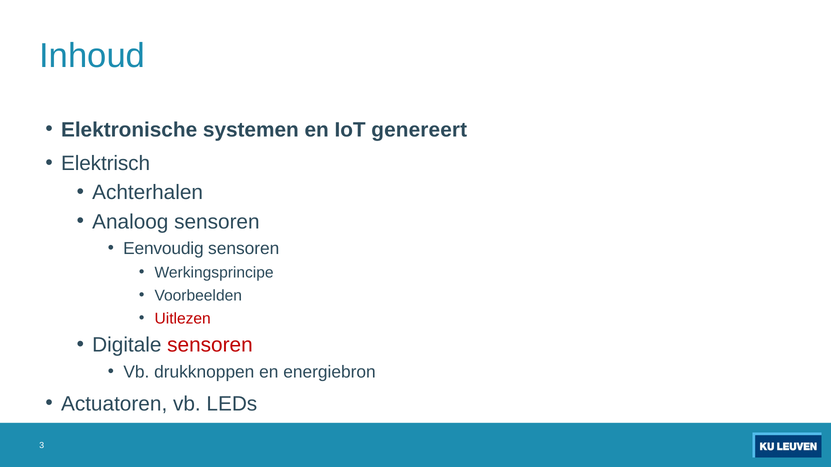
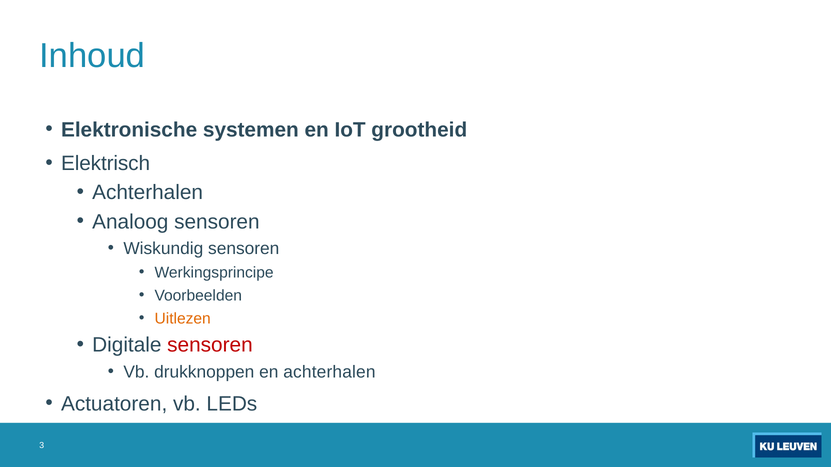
genereert: genereert -> grootheid (419, 130)
Eenvoudig: Eenvoudig -> Wiskundig (163, 249)
Uitlezen colour: red -> orange (183, 319)
en energiebron: energiebron -> achterhalen (329, 372)
